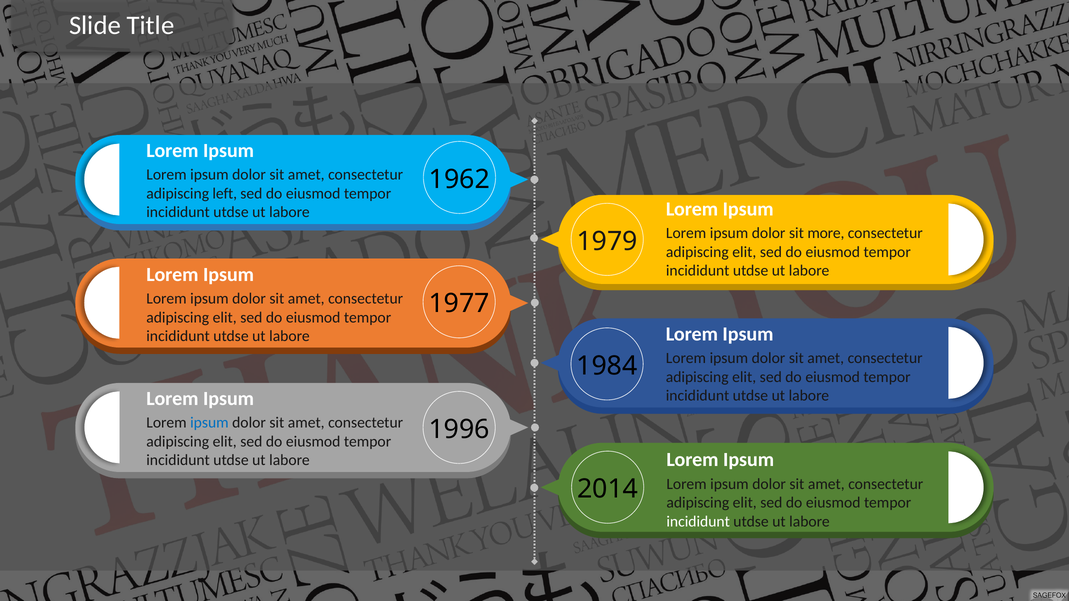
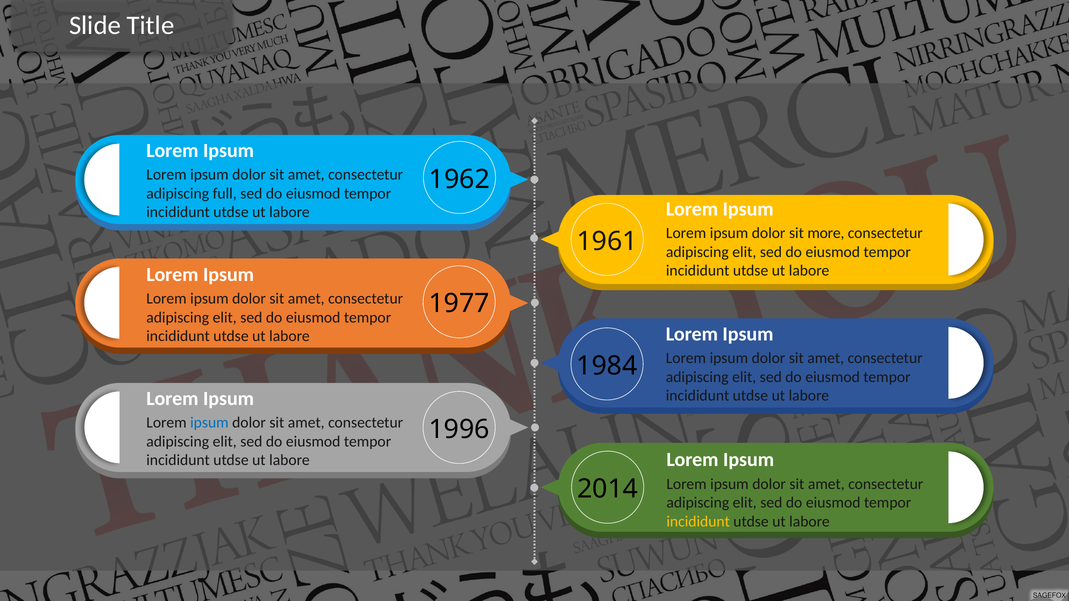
left: left -> full (225, 194)
1979: 1979 -> 1961 (607, 241)
incididunt colour: white -> yellow (698, 522)
